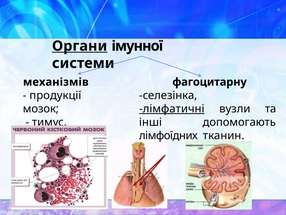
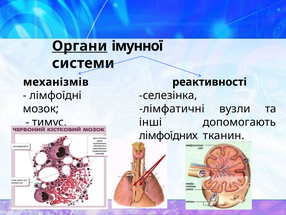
фагоцитарну: фагоцитарну -> реактивності (210, 82)
продукції: продукції -> лімфоїдні (56, 95)
лімфатичні underline: present -> none (172, 109)
